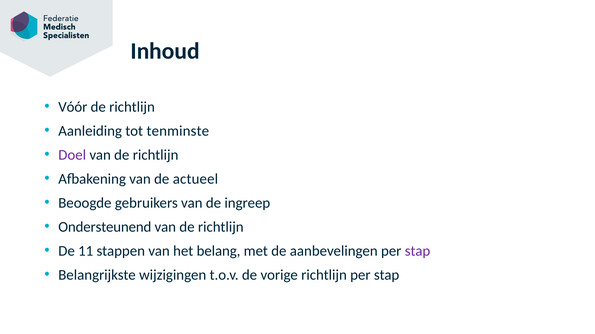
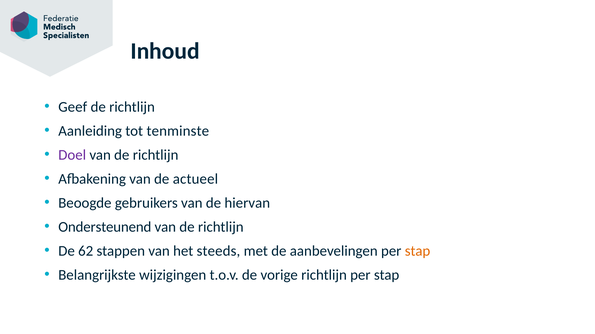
Vóór: Vóór -> Geef (73, 107)
ingreep: ingreep -> hiervan (247, 203)
11: 11 -> 62 (86, 251)
belang: belang -> steeds (218, 251)
stap colour: purple -> orange (418, 251)
